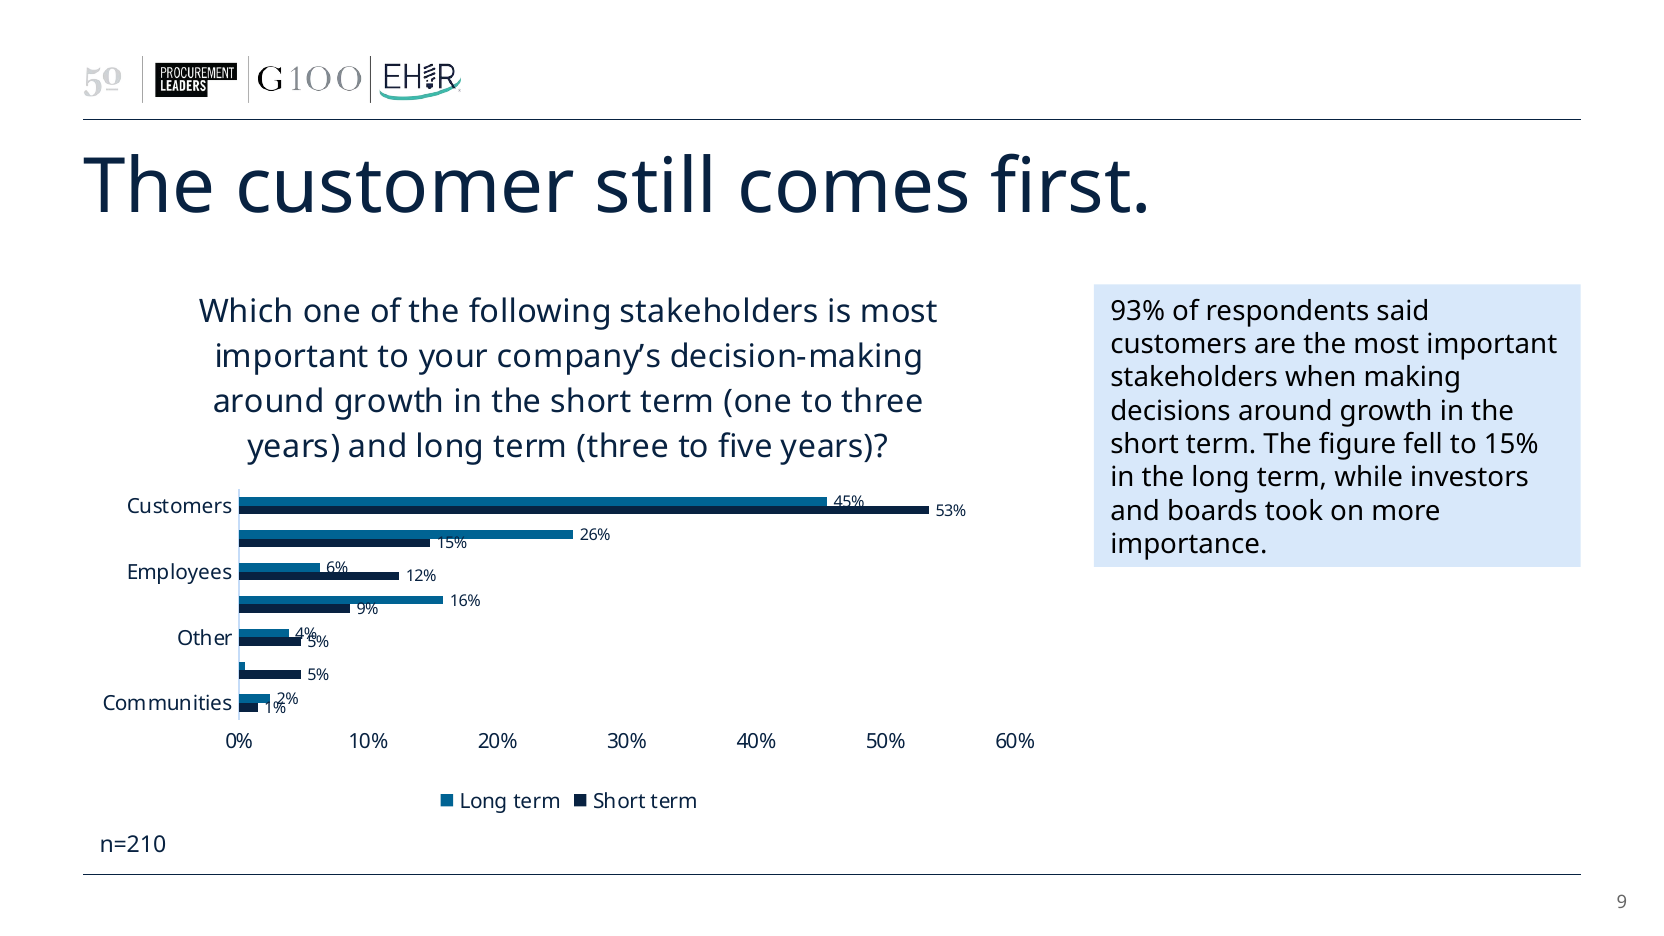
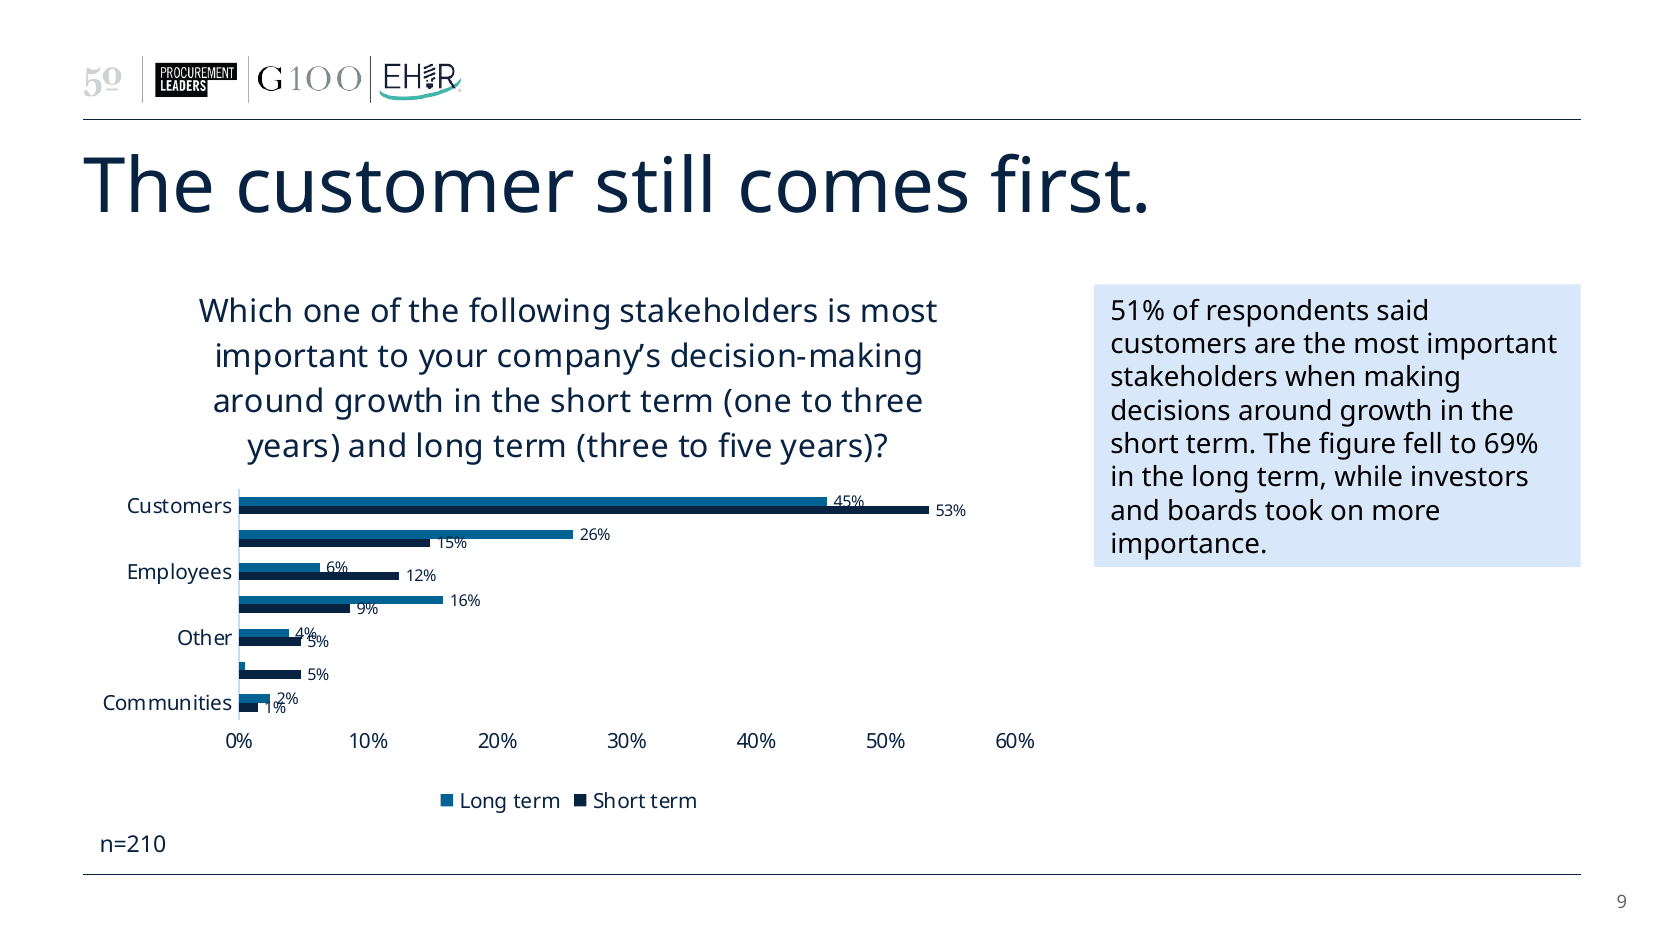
93%: 93% -> 51% (1138, 311)
to 15%: 15% -> 69% (1511, 444)
